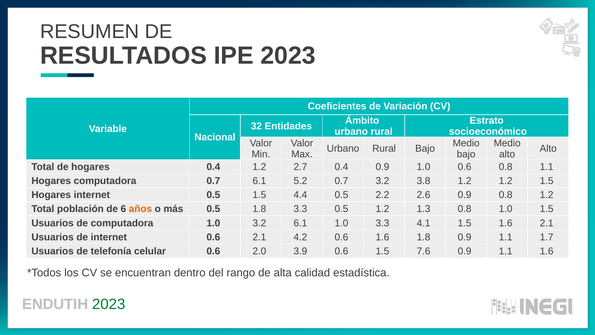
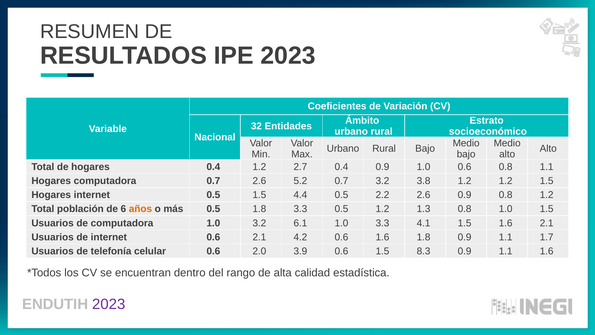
0.7 6.1: 6.1 -> 2.6 (259, 181)
7.6: 7.6 -> 8.3 (424, 251)
2023 colour: green -> purple (109, 304)
